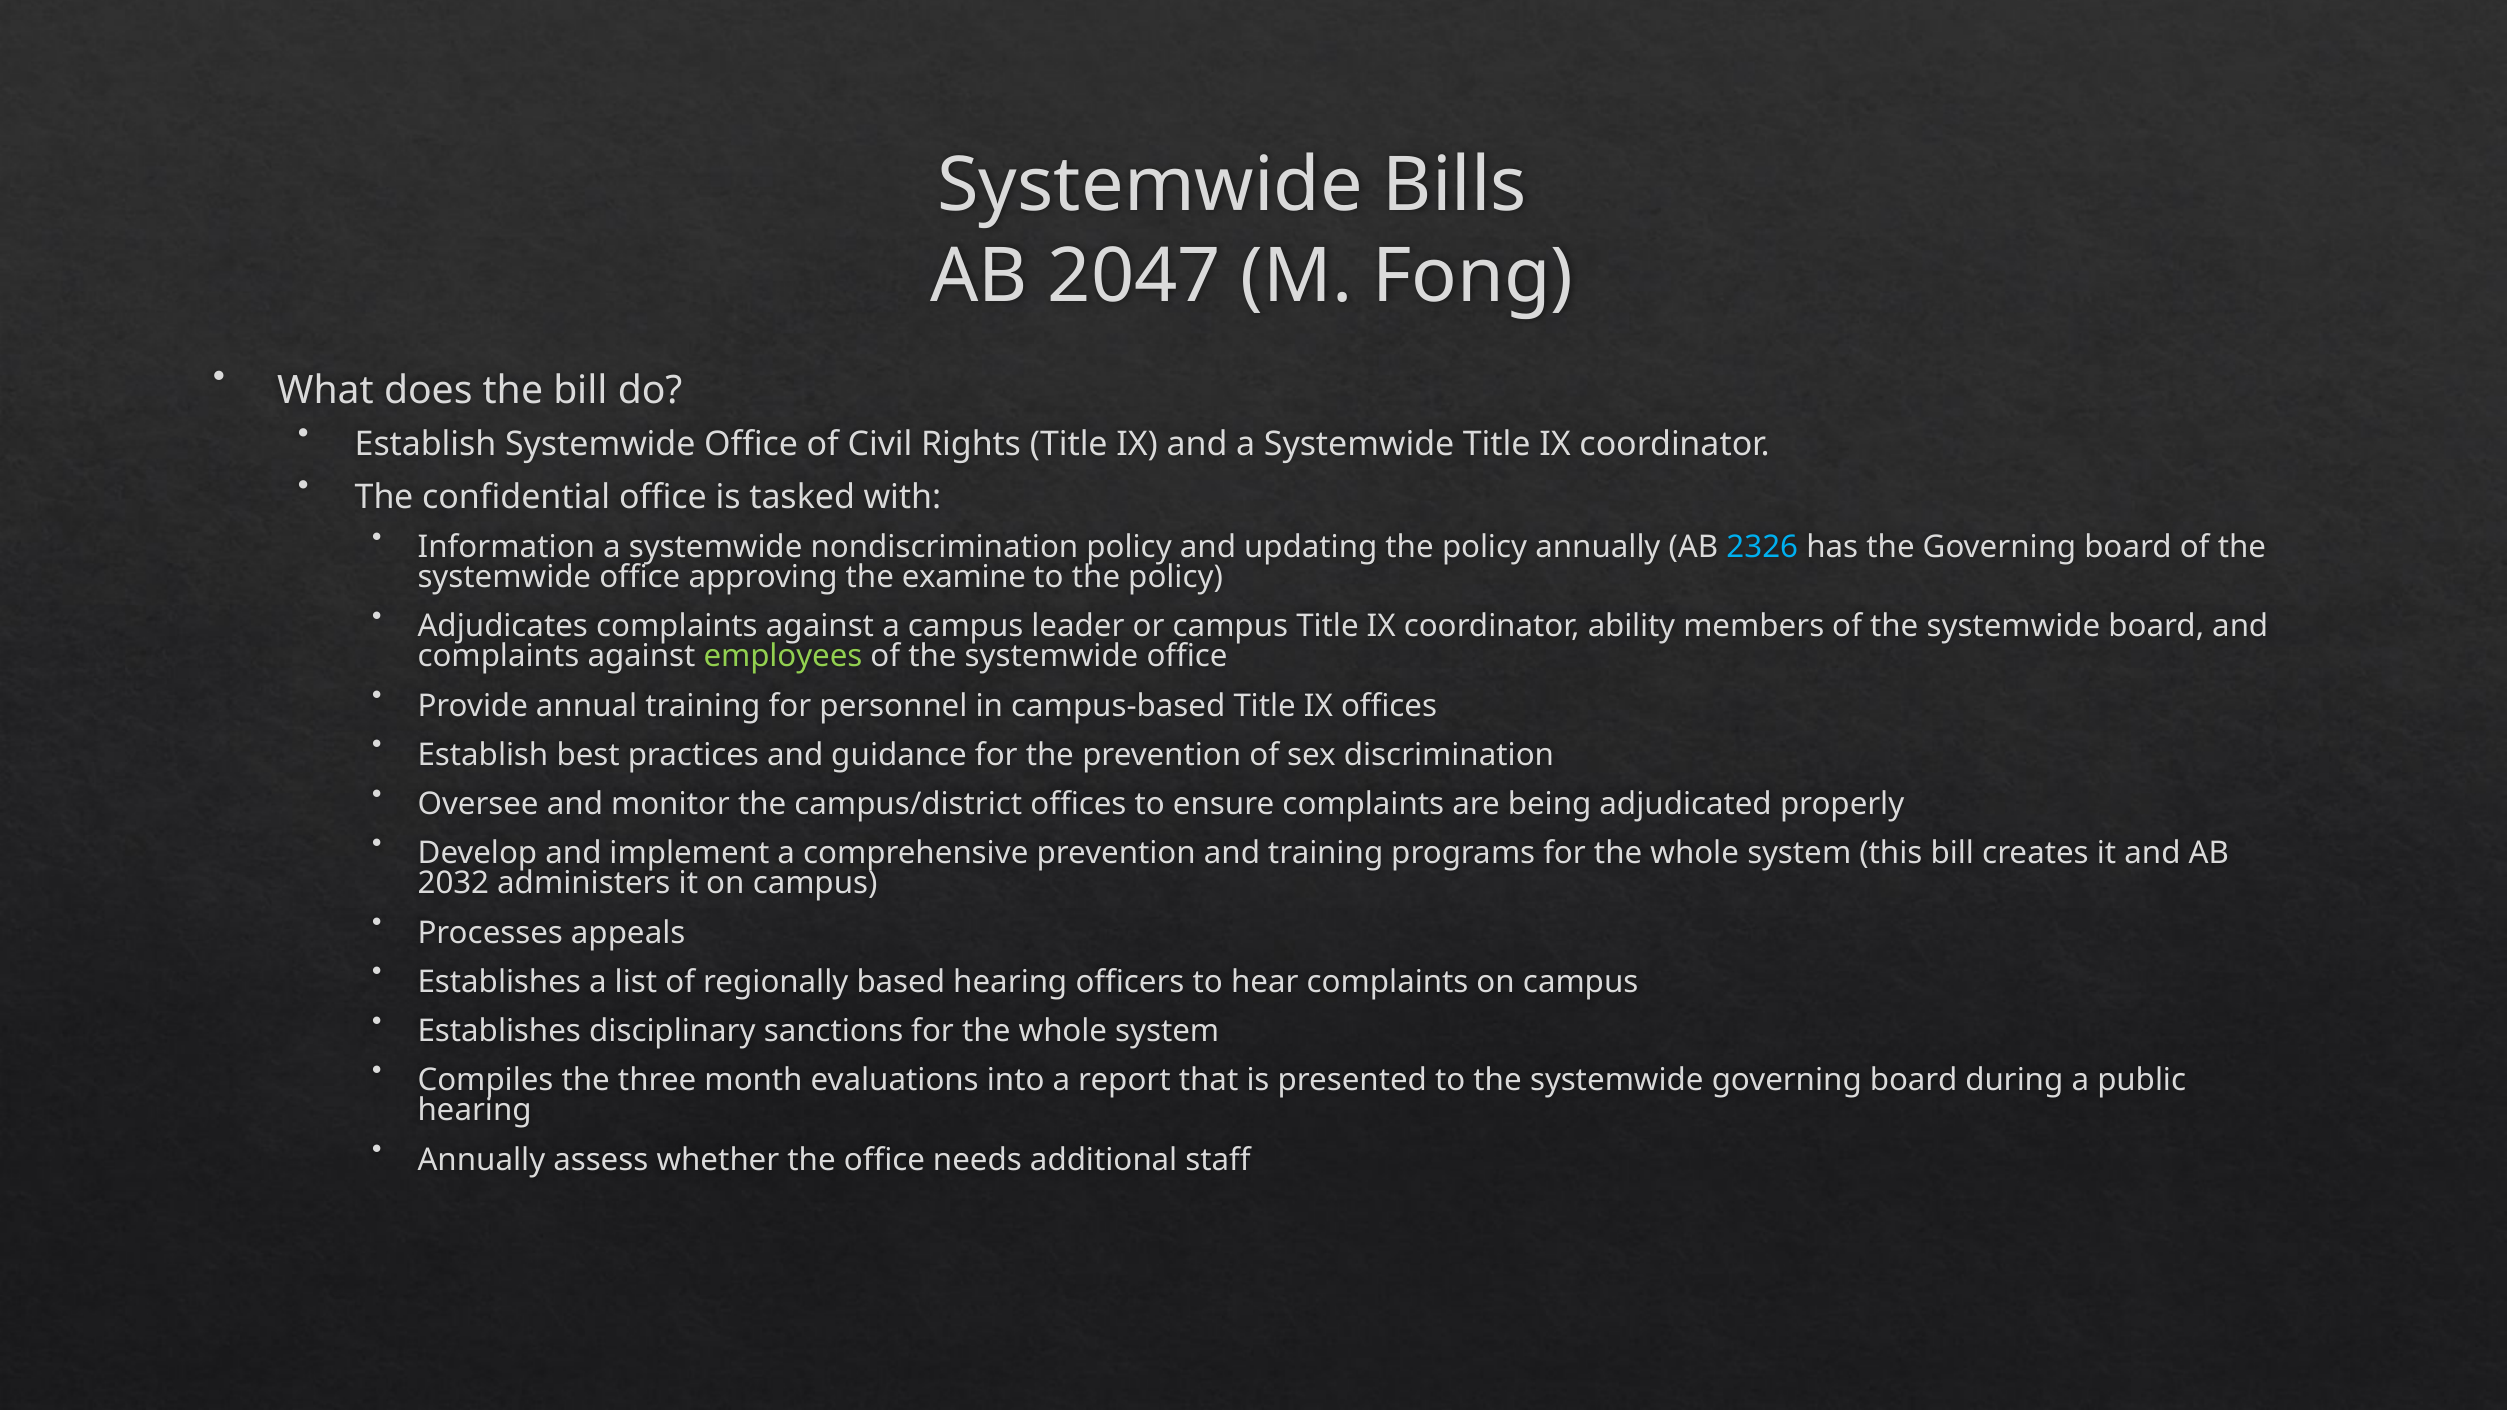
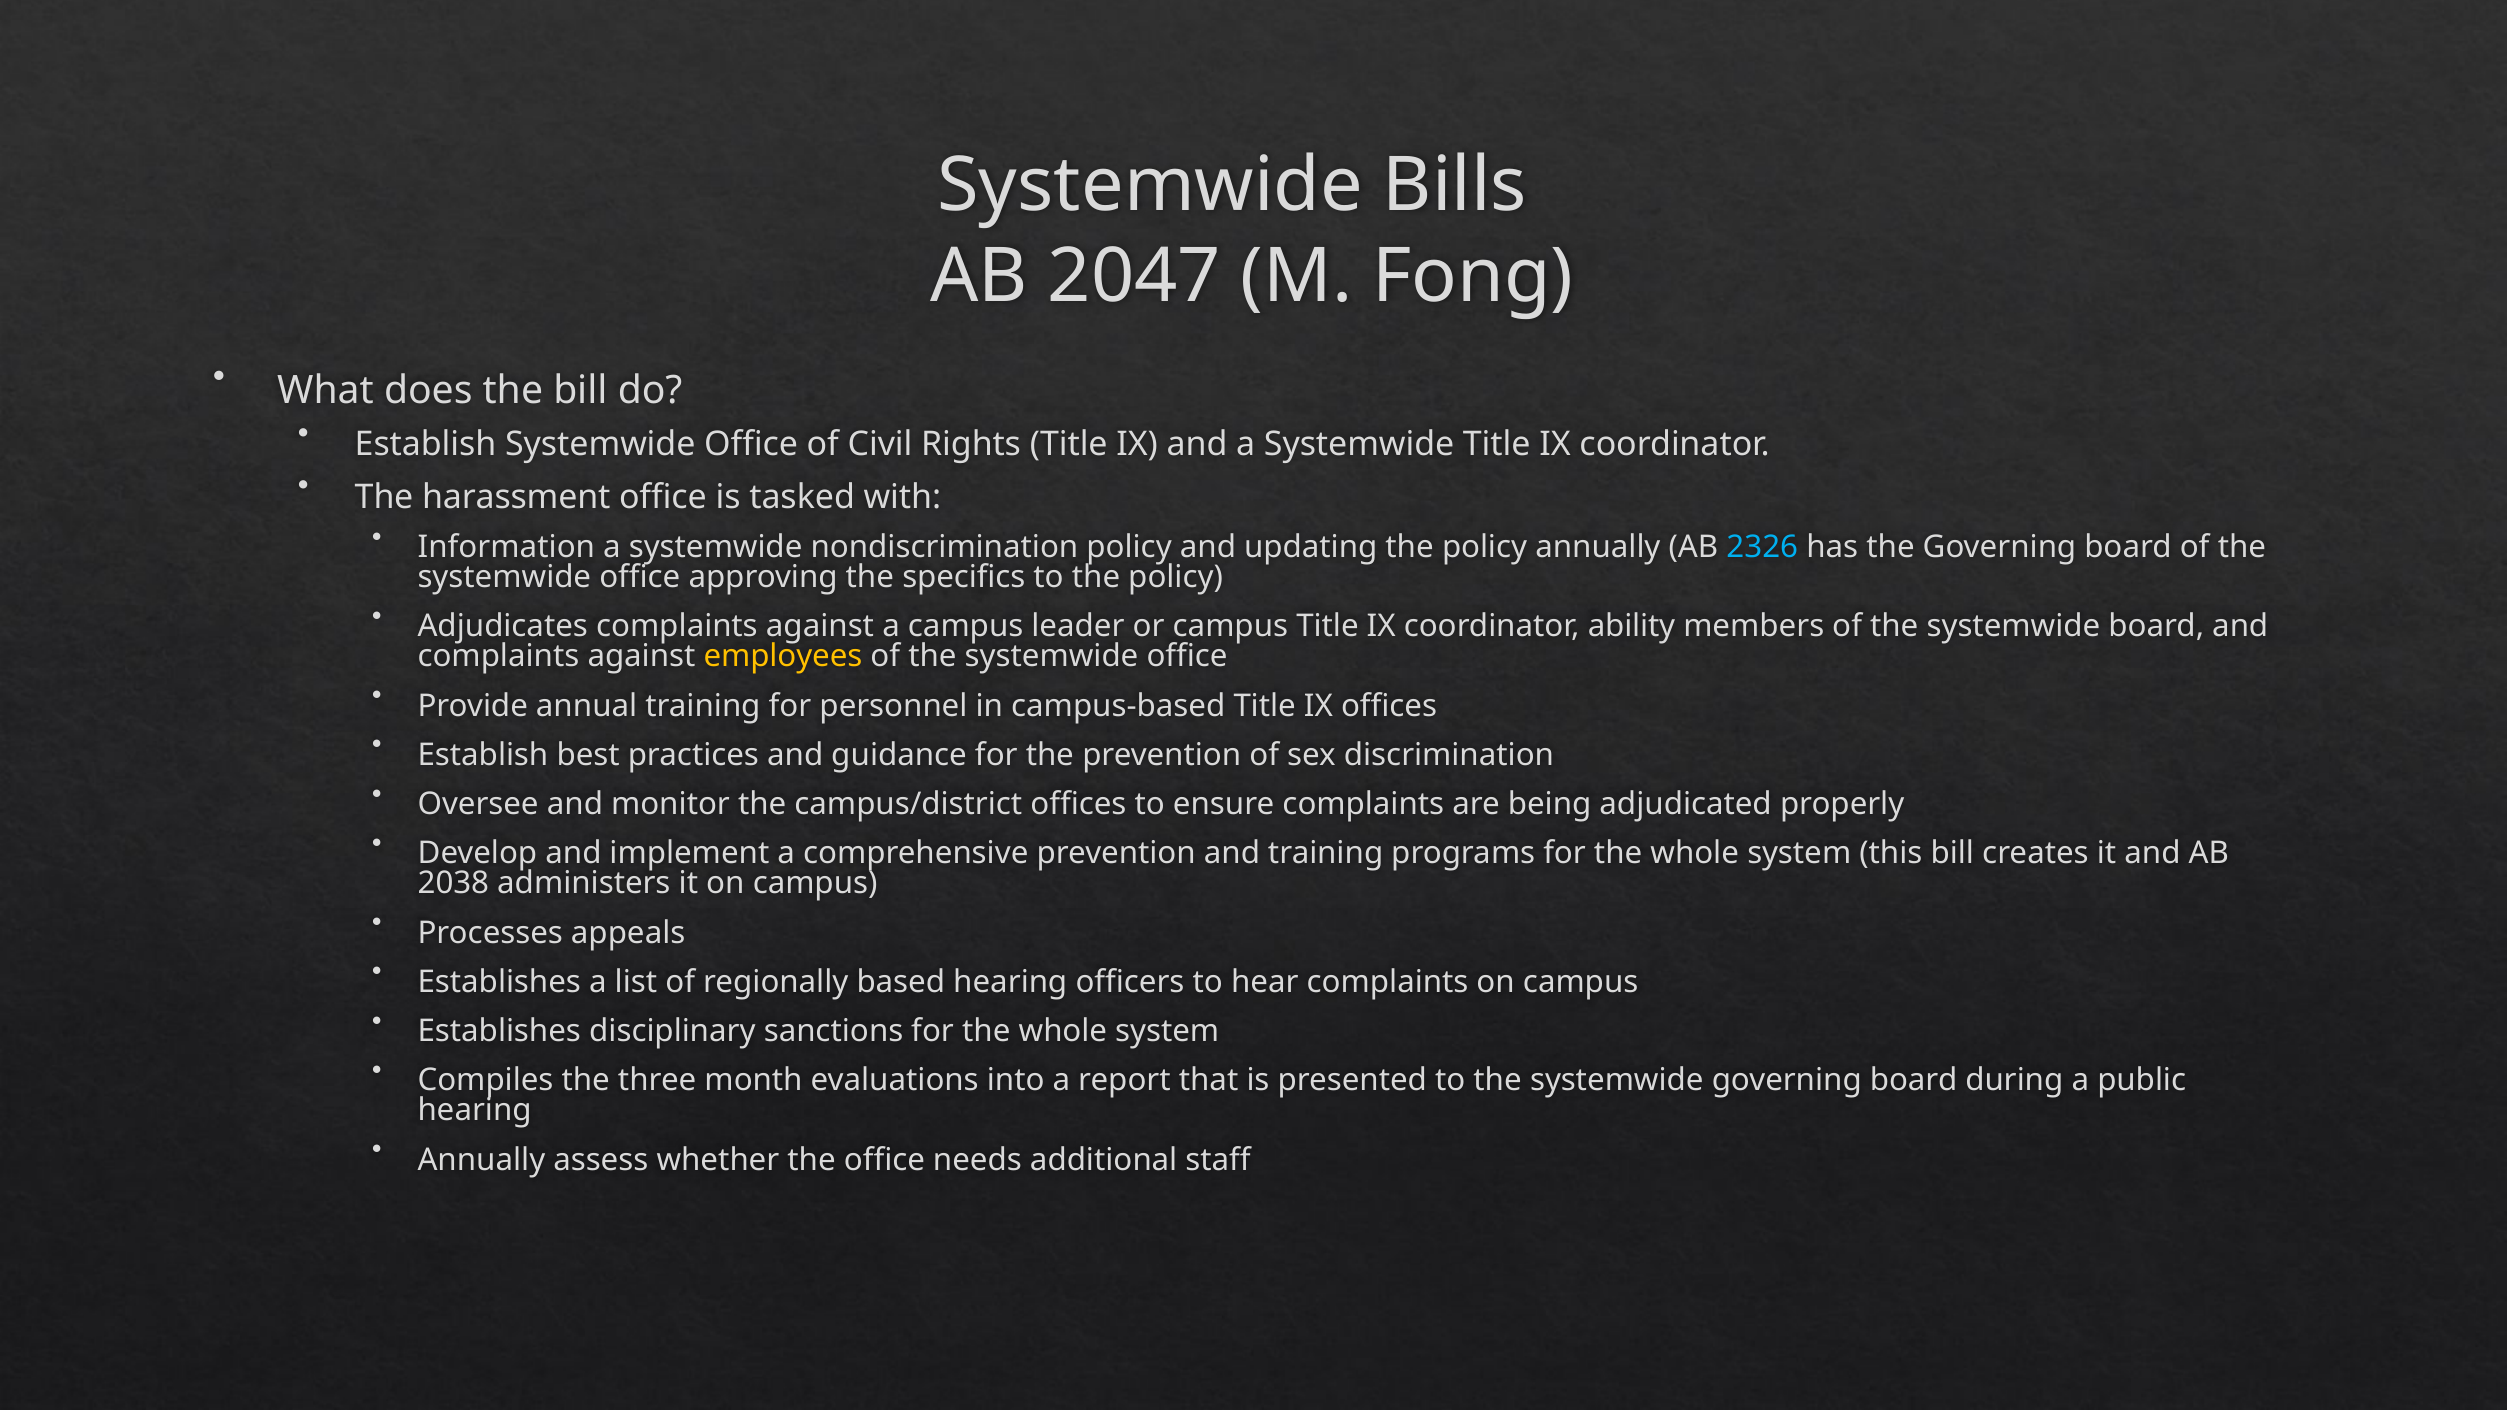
confidential: confidential -> harassment (516, 497)
examine: examine -> specifics (964, 577)
employees colour: light green -> yellow (783, 657)
2032: 2032 -> 2038 (453, 884)
